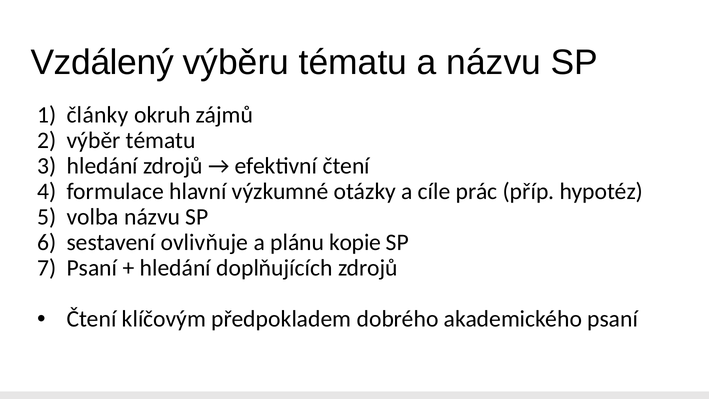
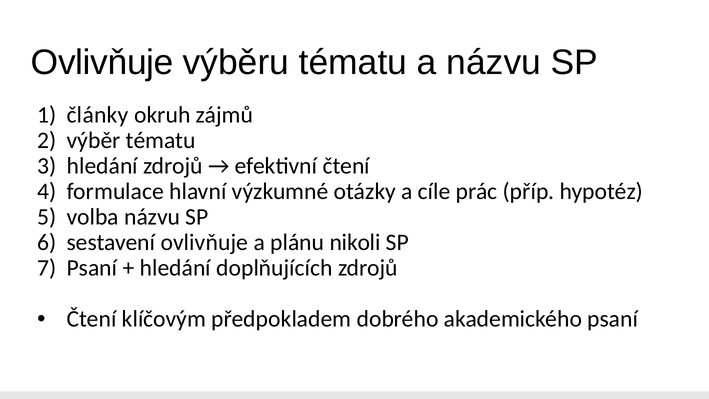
Vzdálený: Vzdálený -> Ovlivňuje (102, 62)
kopie: kopie -> nikoli (355, 242)
